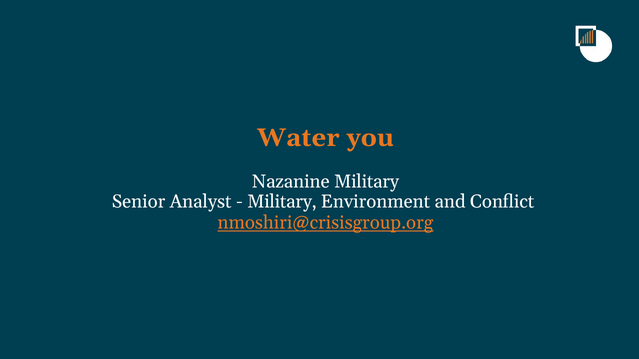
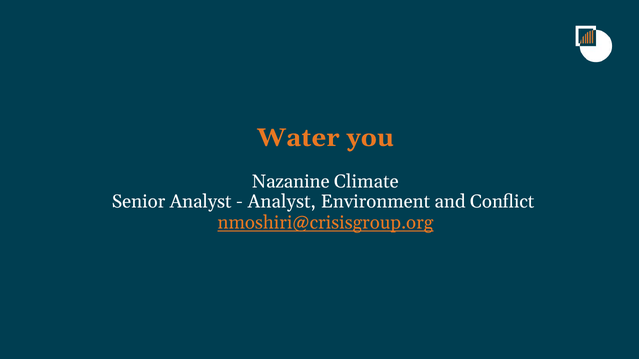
Nazanine Military: Military -> Climate (366, 182)
Military: Military -> Analyst (282, 202)
